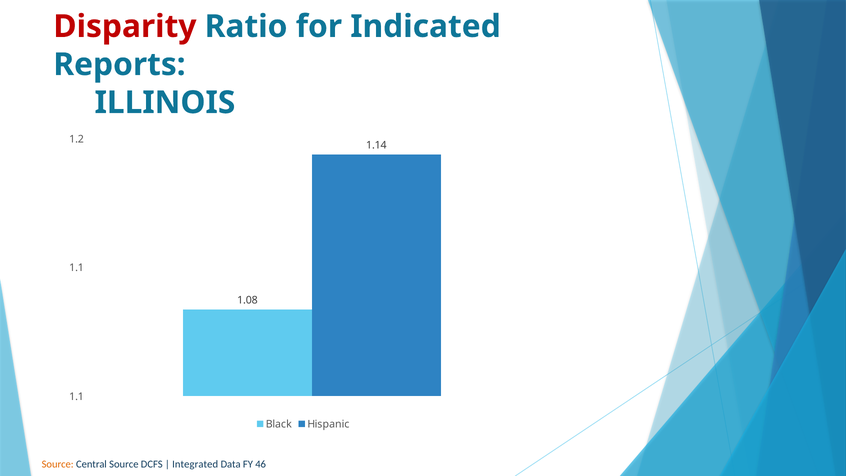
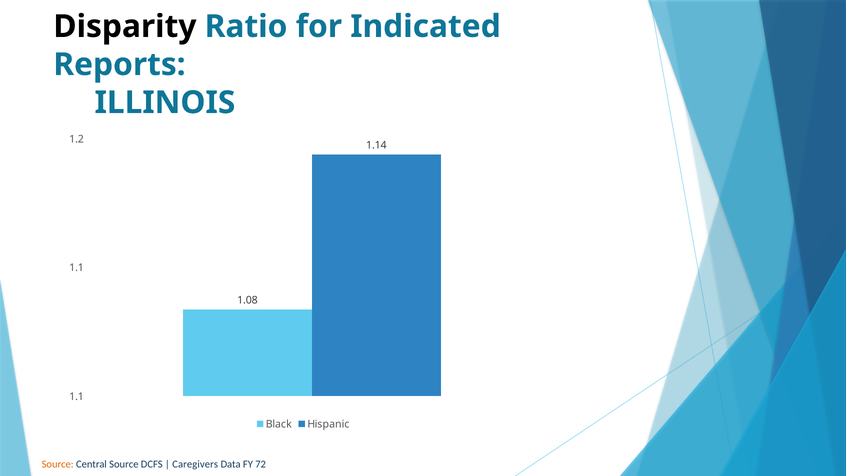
Disparity colour: red -> black (125, 26)
Integrated: Integrated -> Caregivers (195, 464)
46: 46 -> 72 (261, 464)
